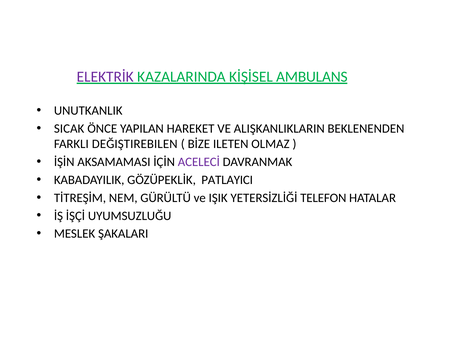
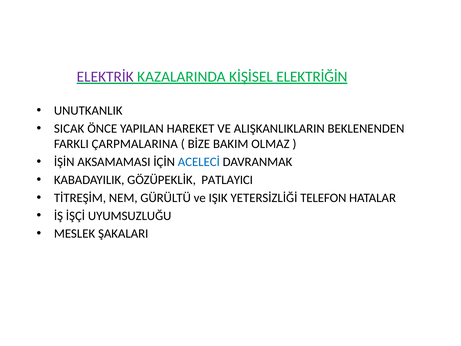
AMBULANS: AMBULANS -> ELEKTRİĞİN (312, 77)
DEĞIŞTIREBILEN: DEĞIŞTIREBILEN -> ÇARPMALARINA (135, 144)
ILETEN: ILETEN -> BAKIM (231, 144)
ACELECİ colour: purple -> blue (199, 162)
